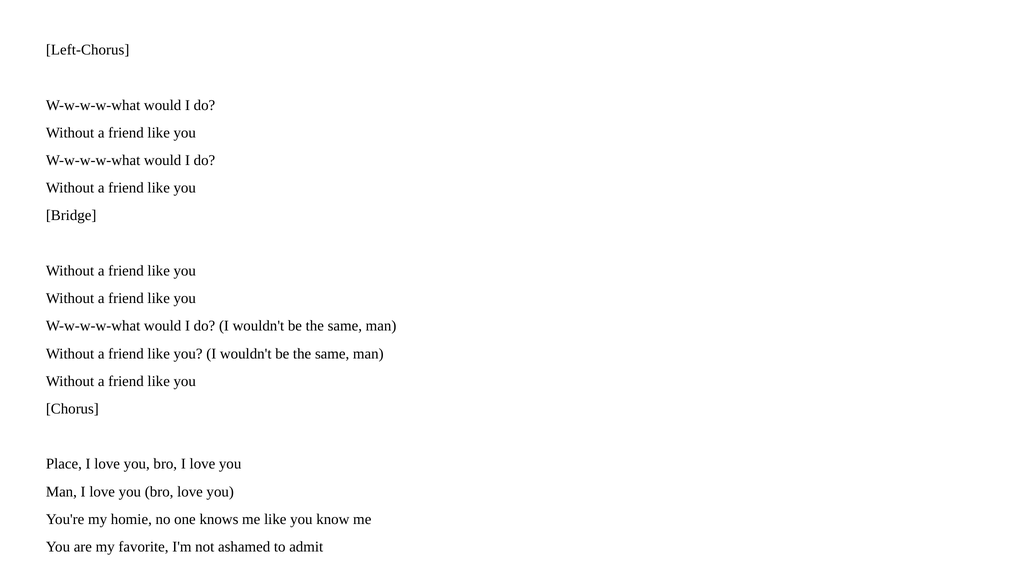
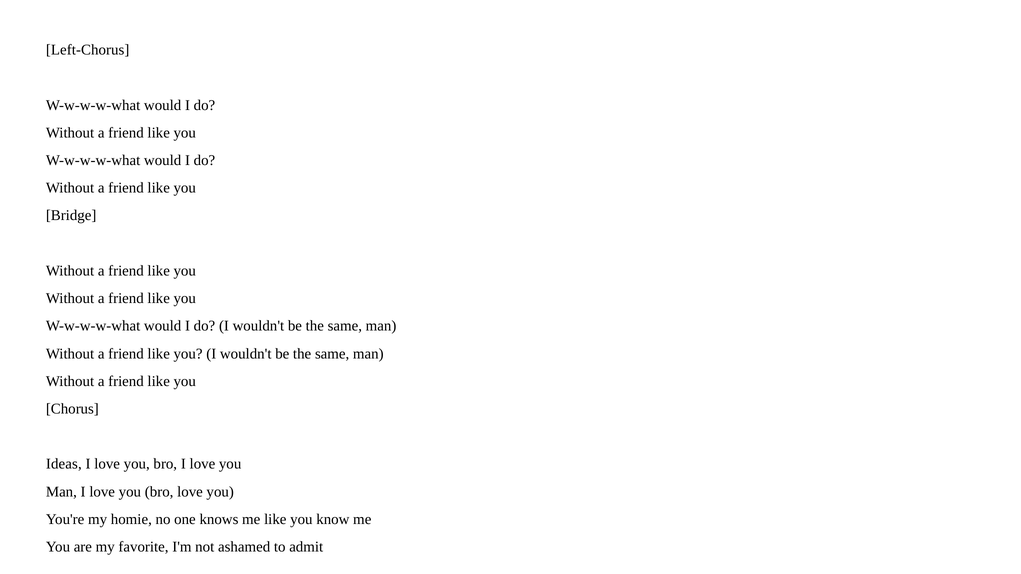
Place: Place -> Ideas (64, 464)
